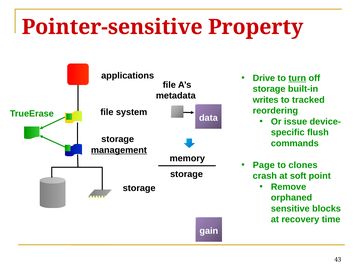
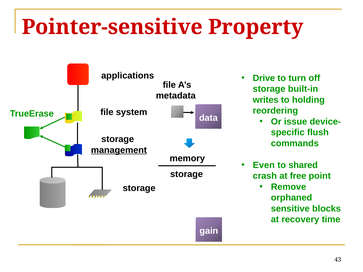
turn underline: present -> none (297, 78)
tracked: tracked -> holding (308, 100)
Page: Page -> Even (264, 165)
clones: clones -> shared (303, 165)
soft: soft -> free (298, 176)
